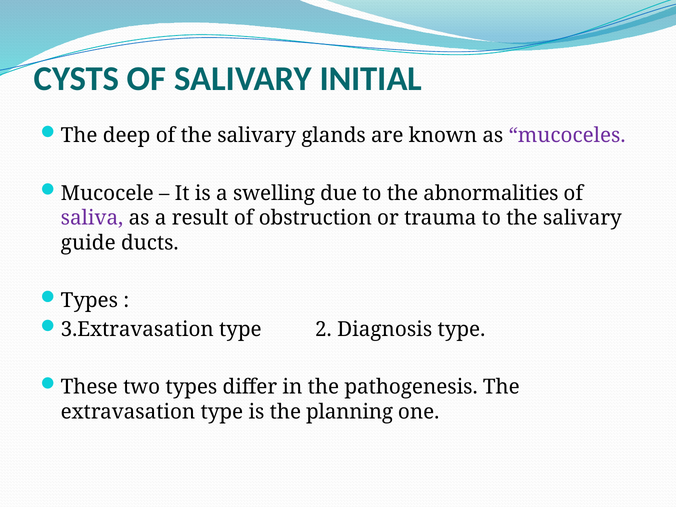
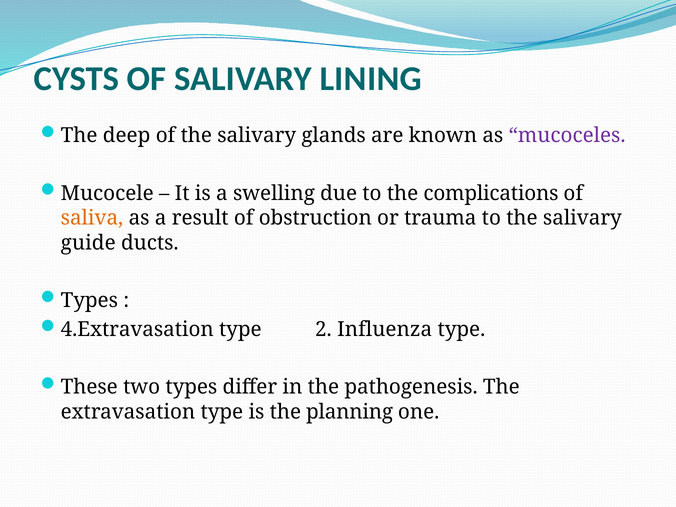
INITIAL: INITIAL -> LINING (371, 79)
abnormalities: abnormalities -> complications (491, 193)
saliva colour: purple -> orange (92, 218)
3.Extravasation: 3.Extravasation -> 4.Extravasation (137, 329)
Diagnosis: Diagnosis -> Influenza (385, 329)
